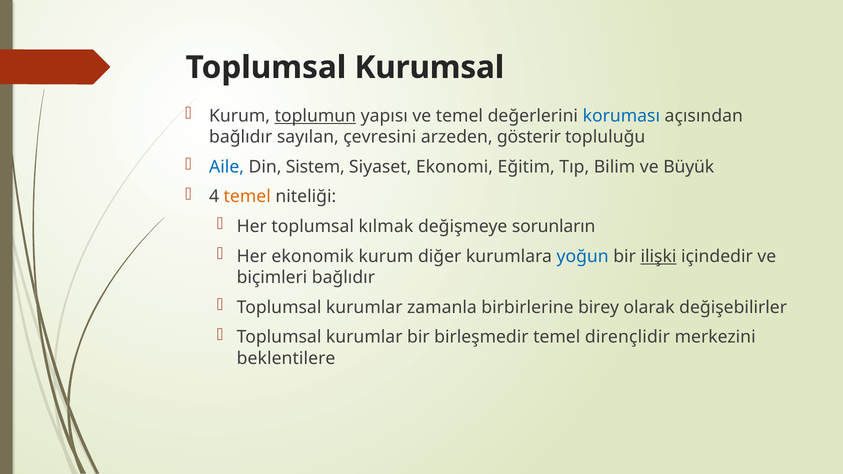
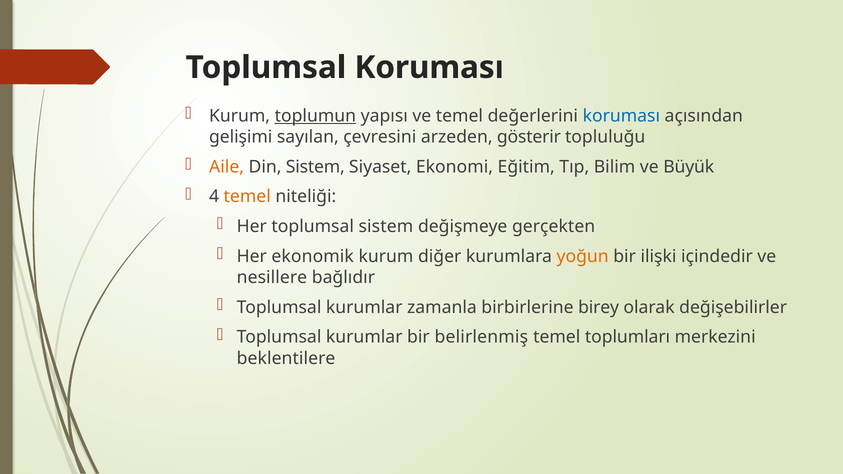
Toplumsal Kurumsal: Kurumsal -> Koruması (429, 68)
bağlıdır: bağlıdır -> gelişimi (241, 137)
Aile colour: blue -> orange (227, 167)
toplumsal kılmak: kılmak -> sistem (386, 227)
sorunların: sorunların -> gerçekten (554, 227)
yoğun colour: blue -> orange (583, 256)
ilişki underline: present -> none (658, 256)
biçimleri: biçimleri -> nesillere (272, 278)
birleşmedir: birleşmedir -> belirlenmiş (481, 337)
dirençlidir: dirençlidir -> toplumları (628, 337)
